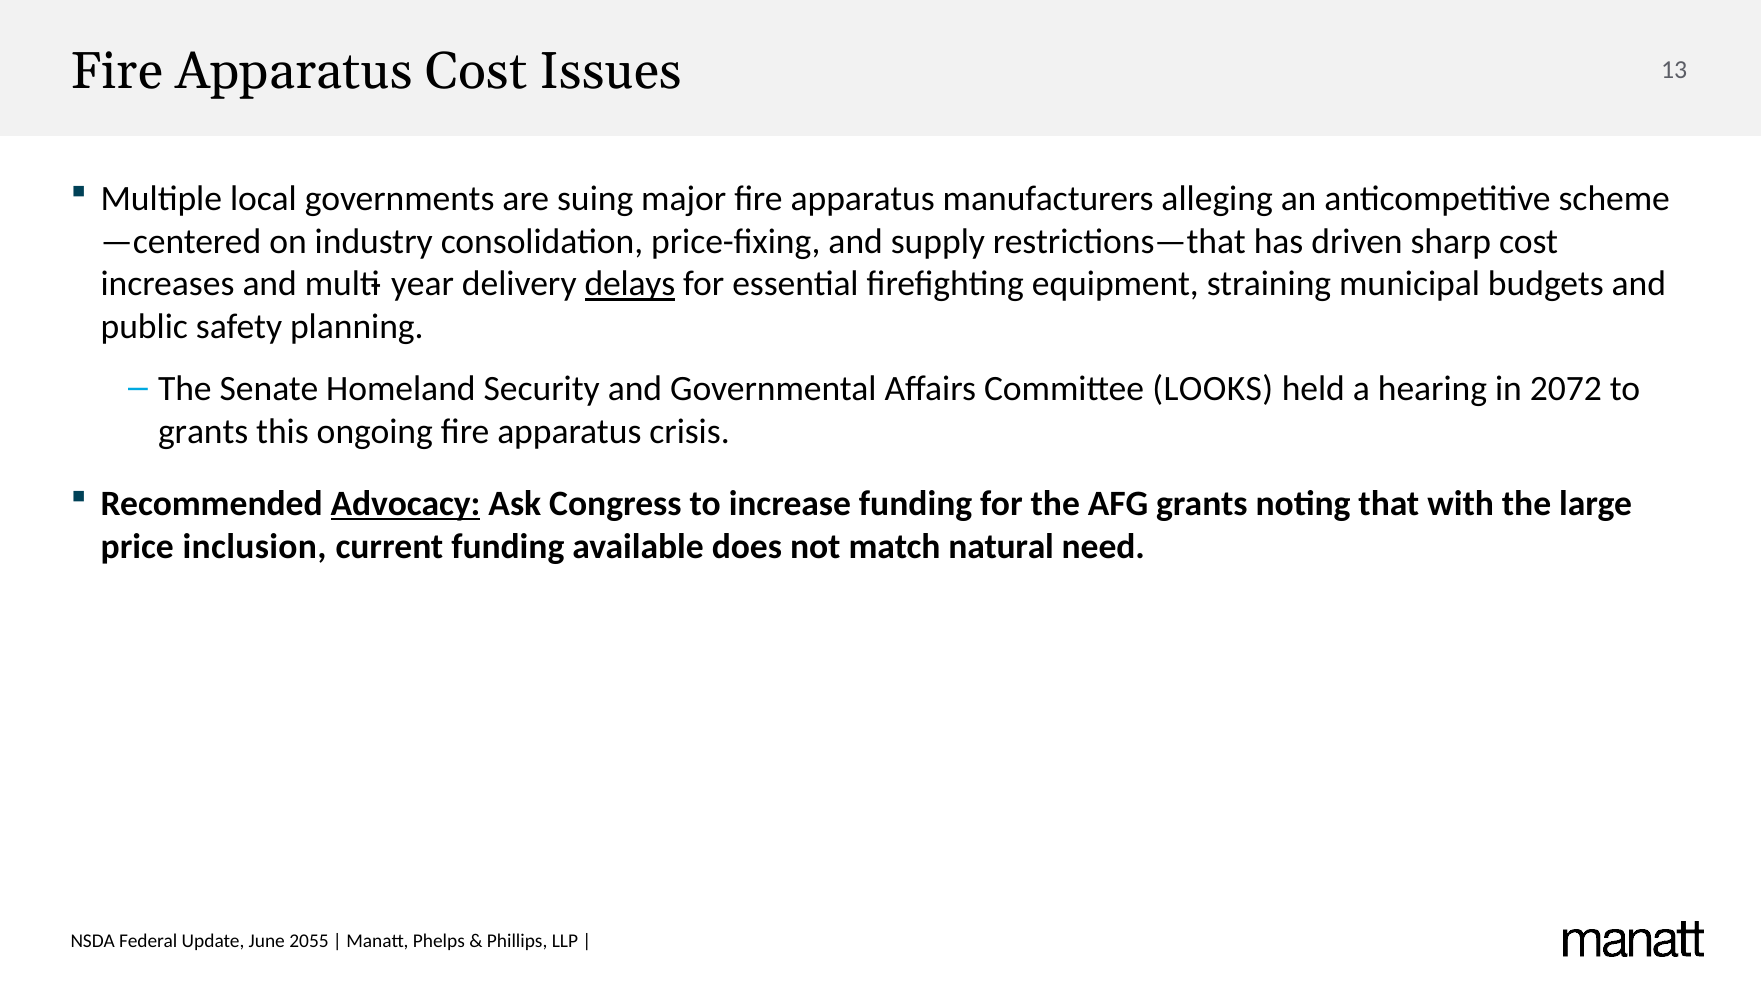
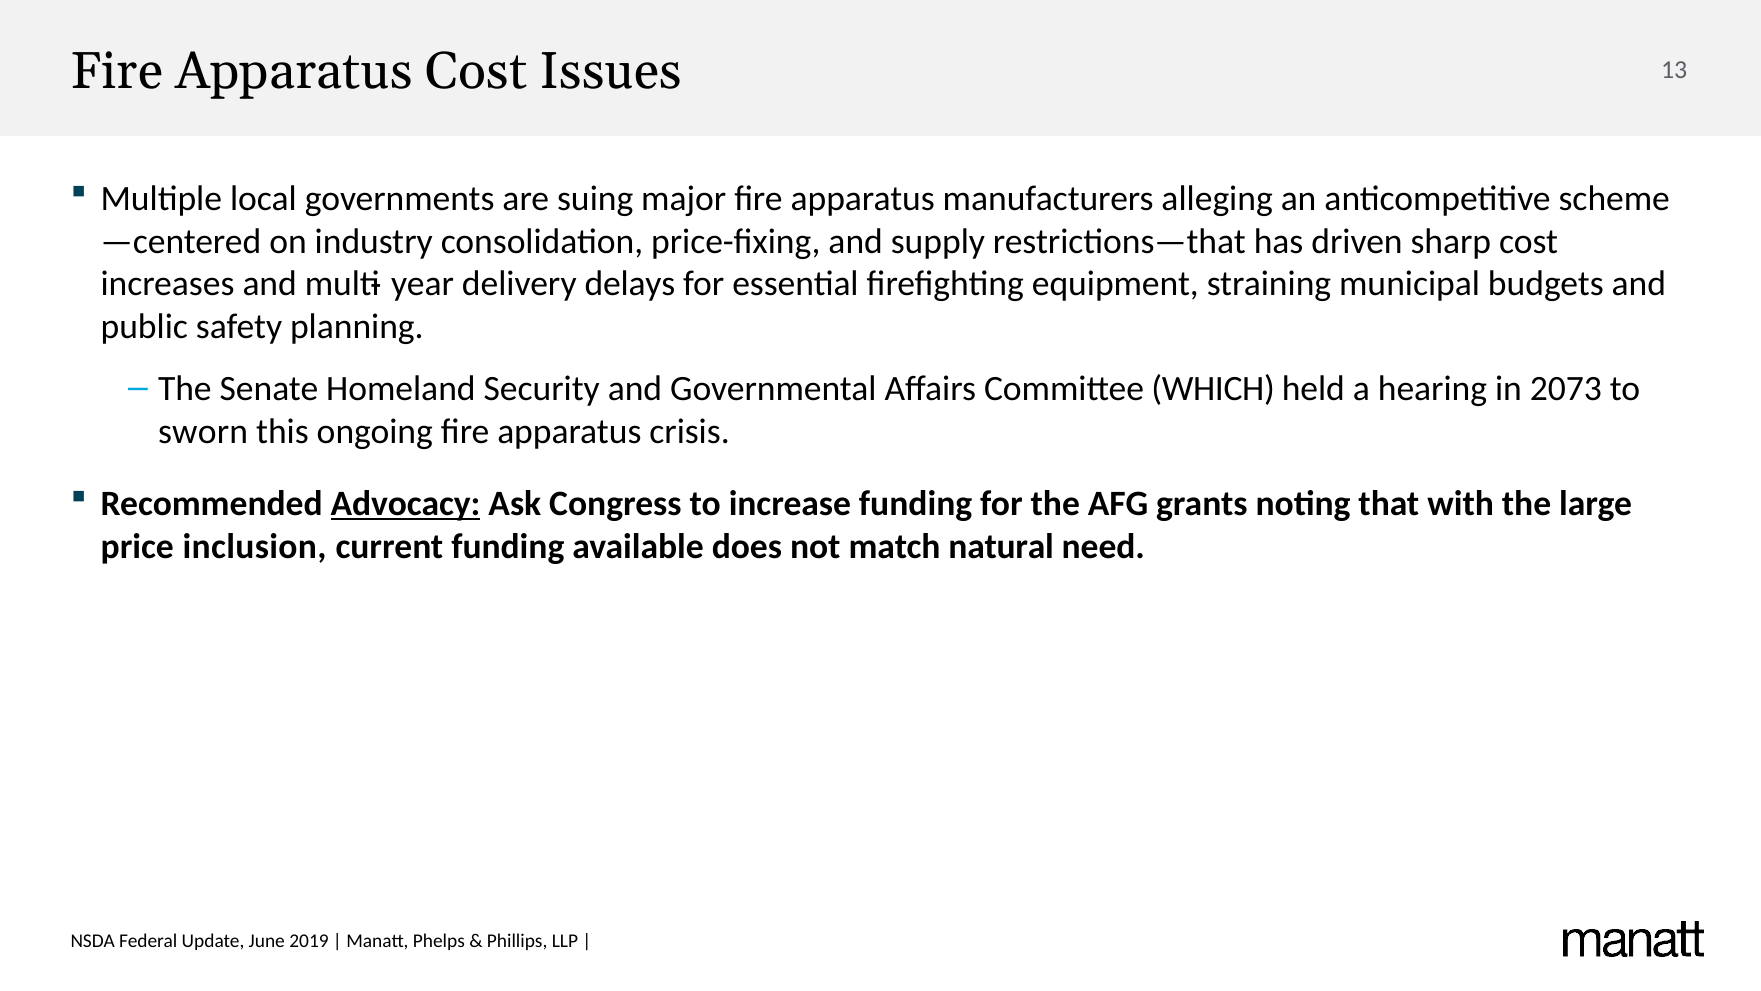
delays underline: present -> none (630, 284)
LOOKS: LOOKS -> WHICH (1213, 389)
2072: 2072 -> 2073 (1566, 389)
grants: grants -> sworn (203, 432)
2055: 2055 -> 2019 (309, 941)
